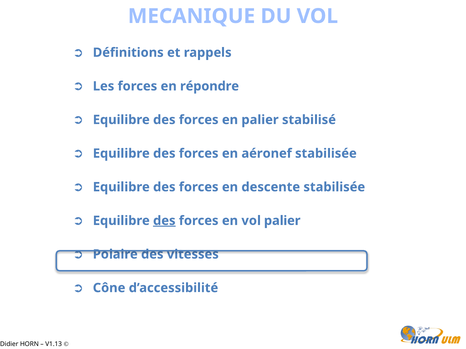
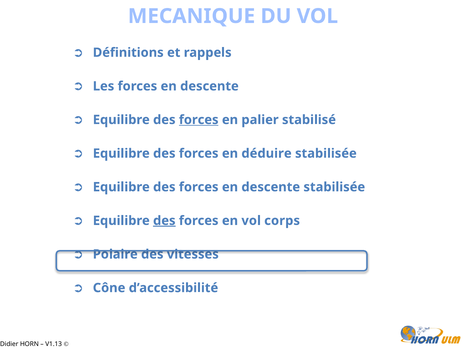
Les forces en répondre: répondre -> descente (209, 86)
forces underline: none -> present (199, 120)
aéronef: aéronef -> déduire (267, 154)
vol palier: palier -> corps (282, 221)
